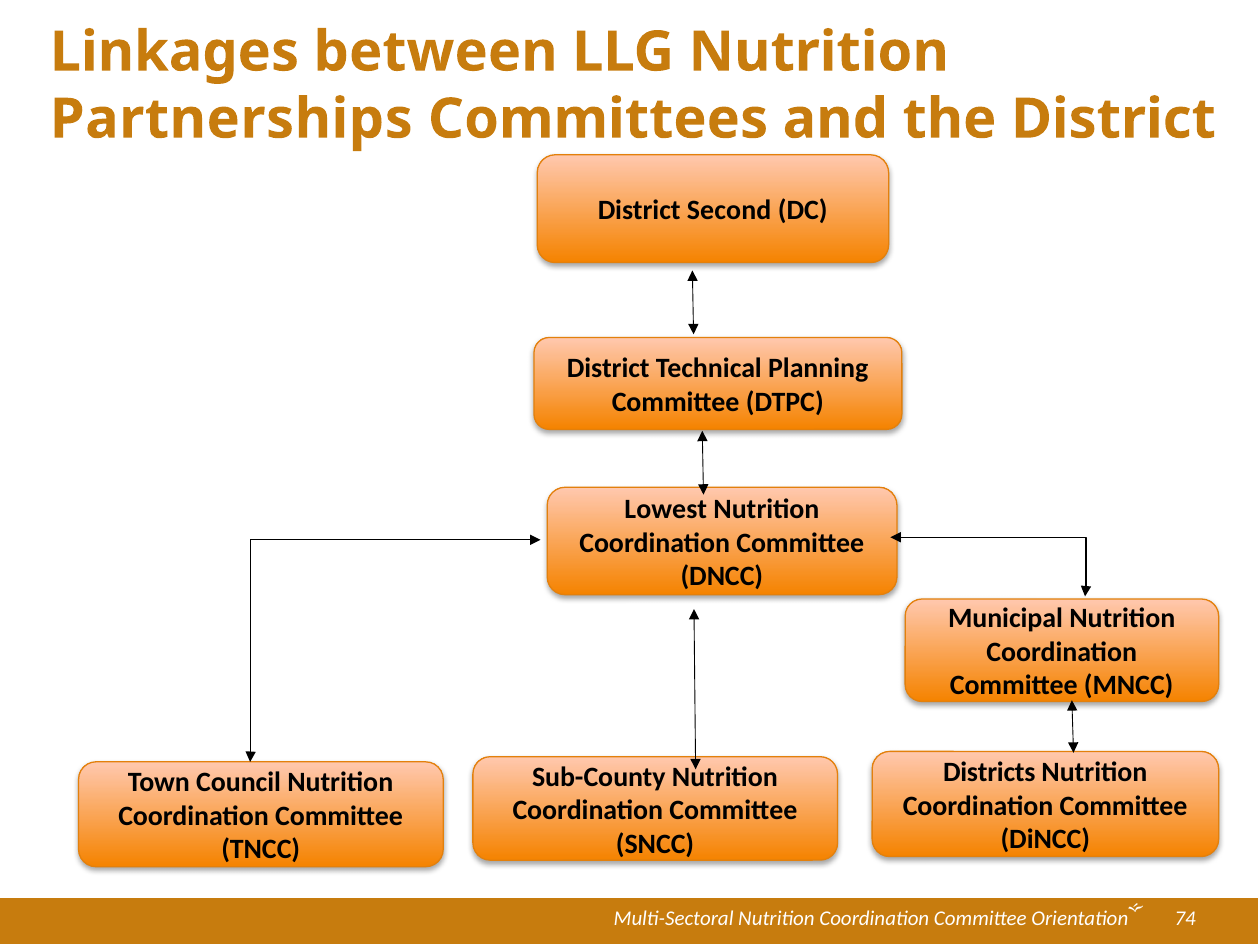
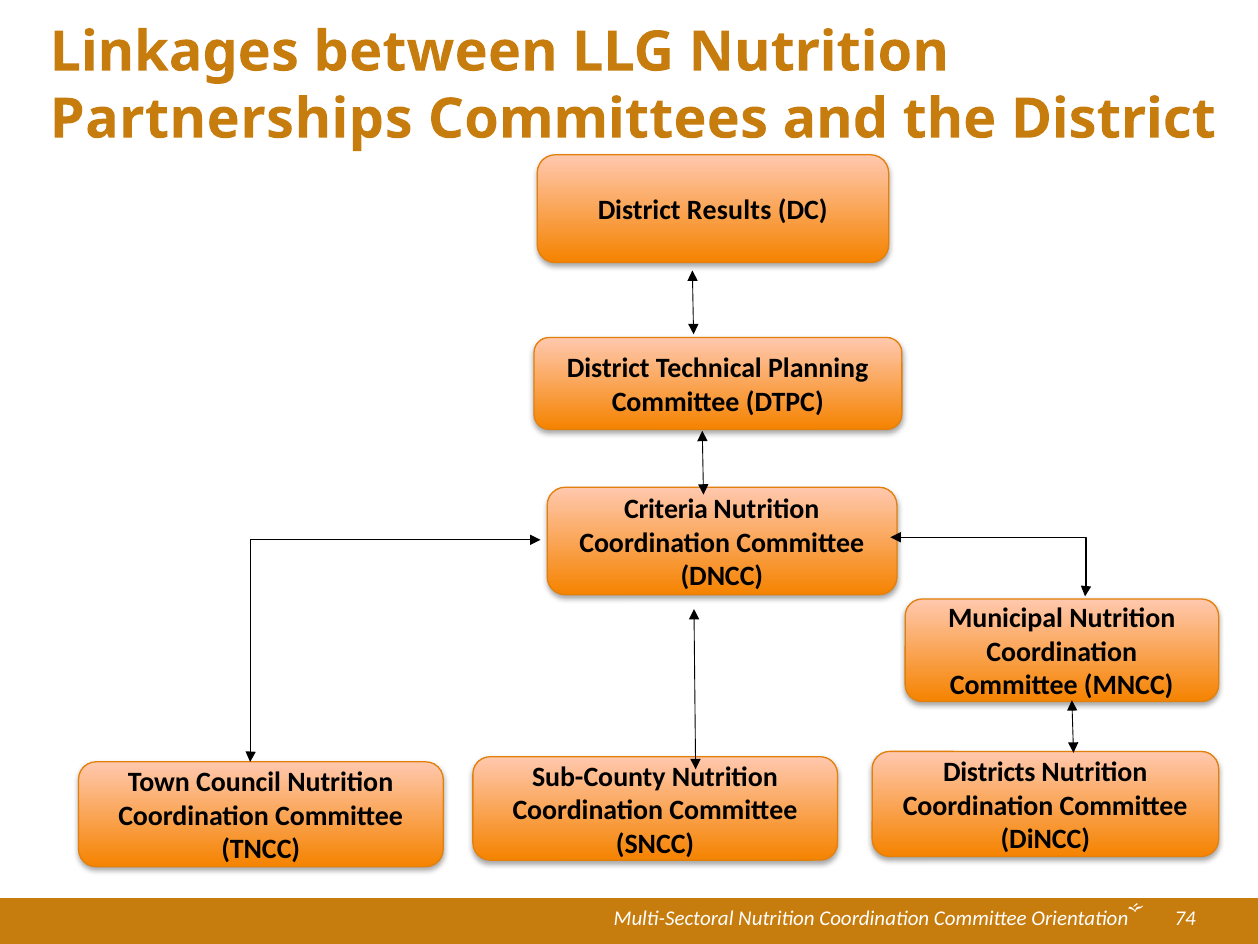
Second: Second -> Results (729, 210)
Lowest: Lowest -> Criteria (666, 509)
